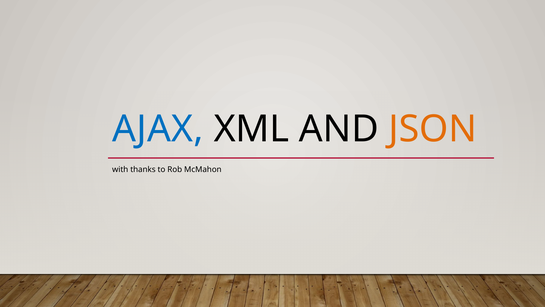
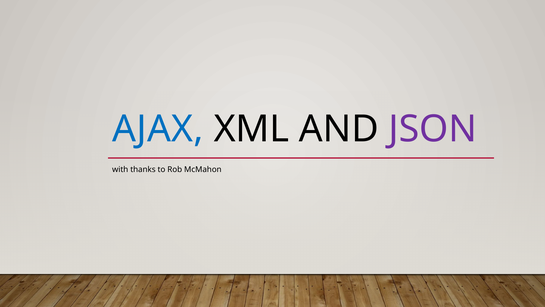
JSON colour: orange -> purple (433, 129)
